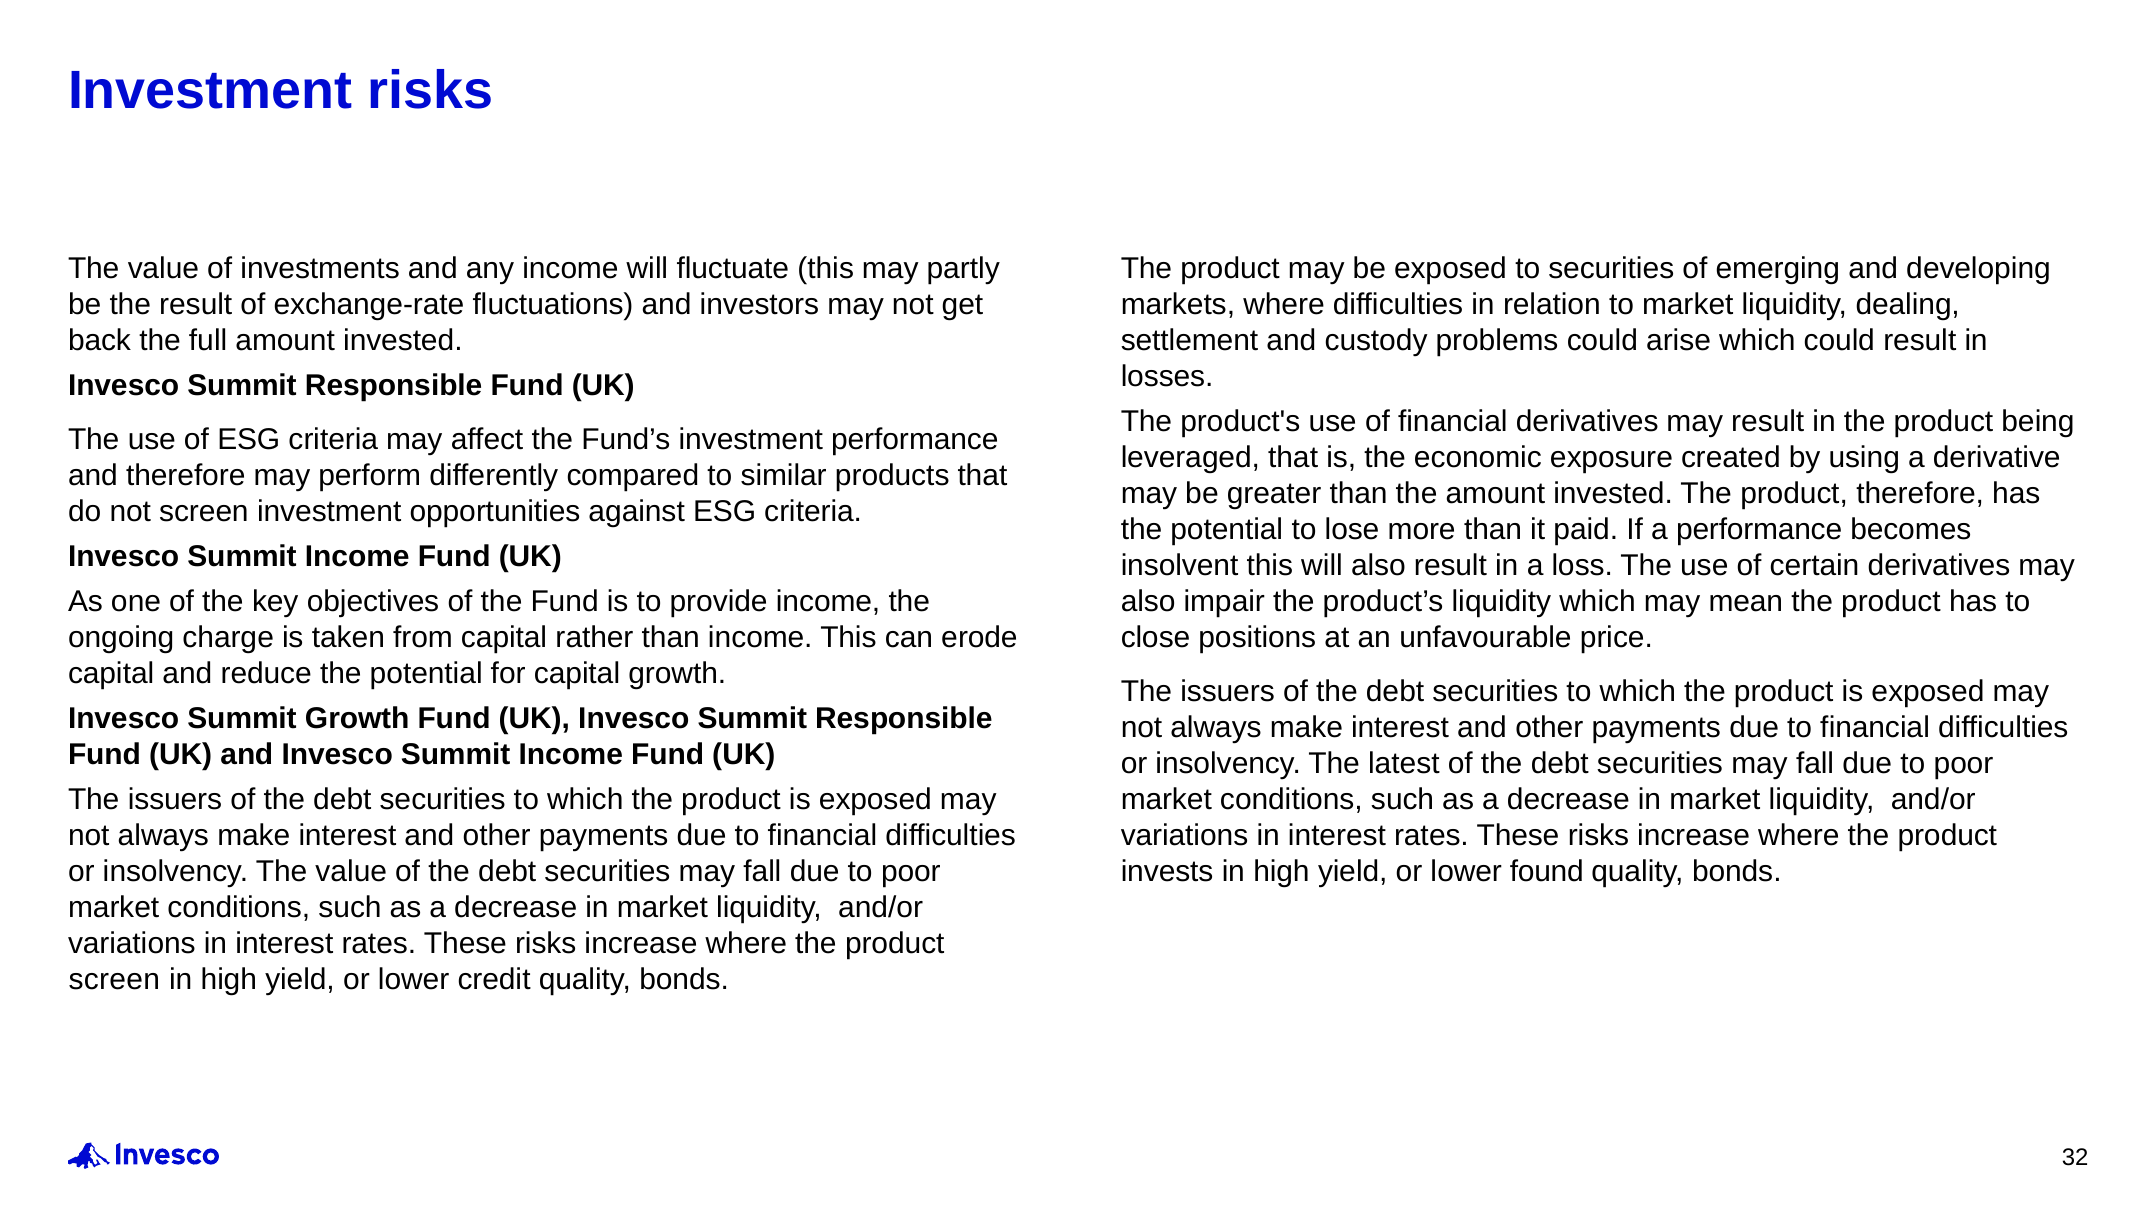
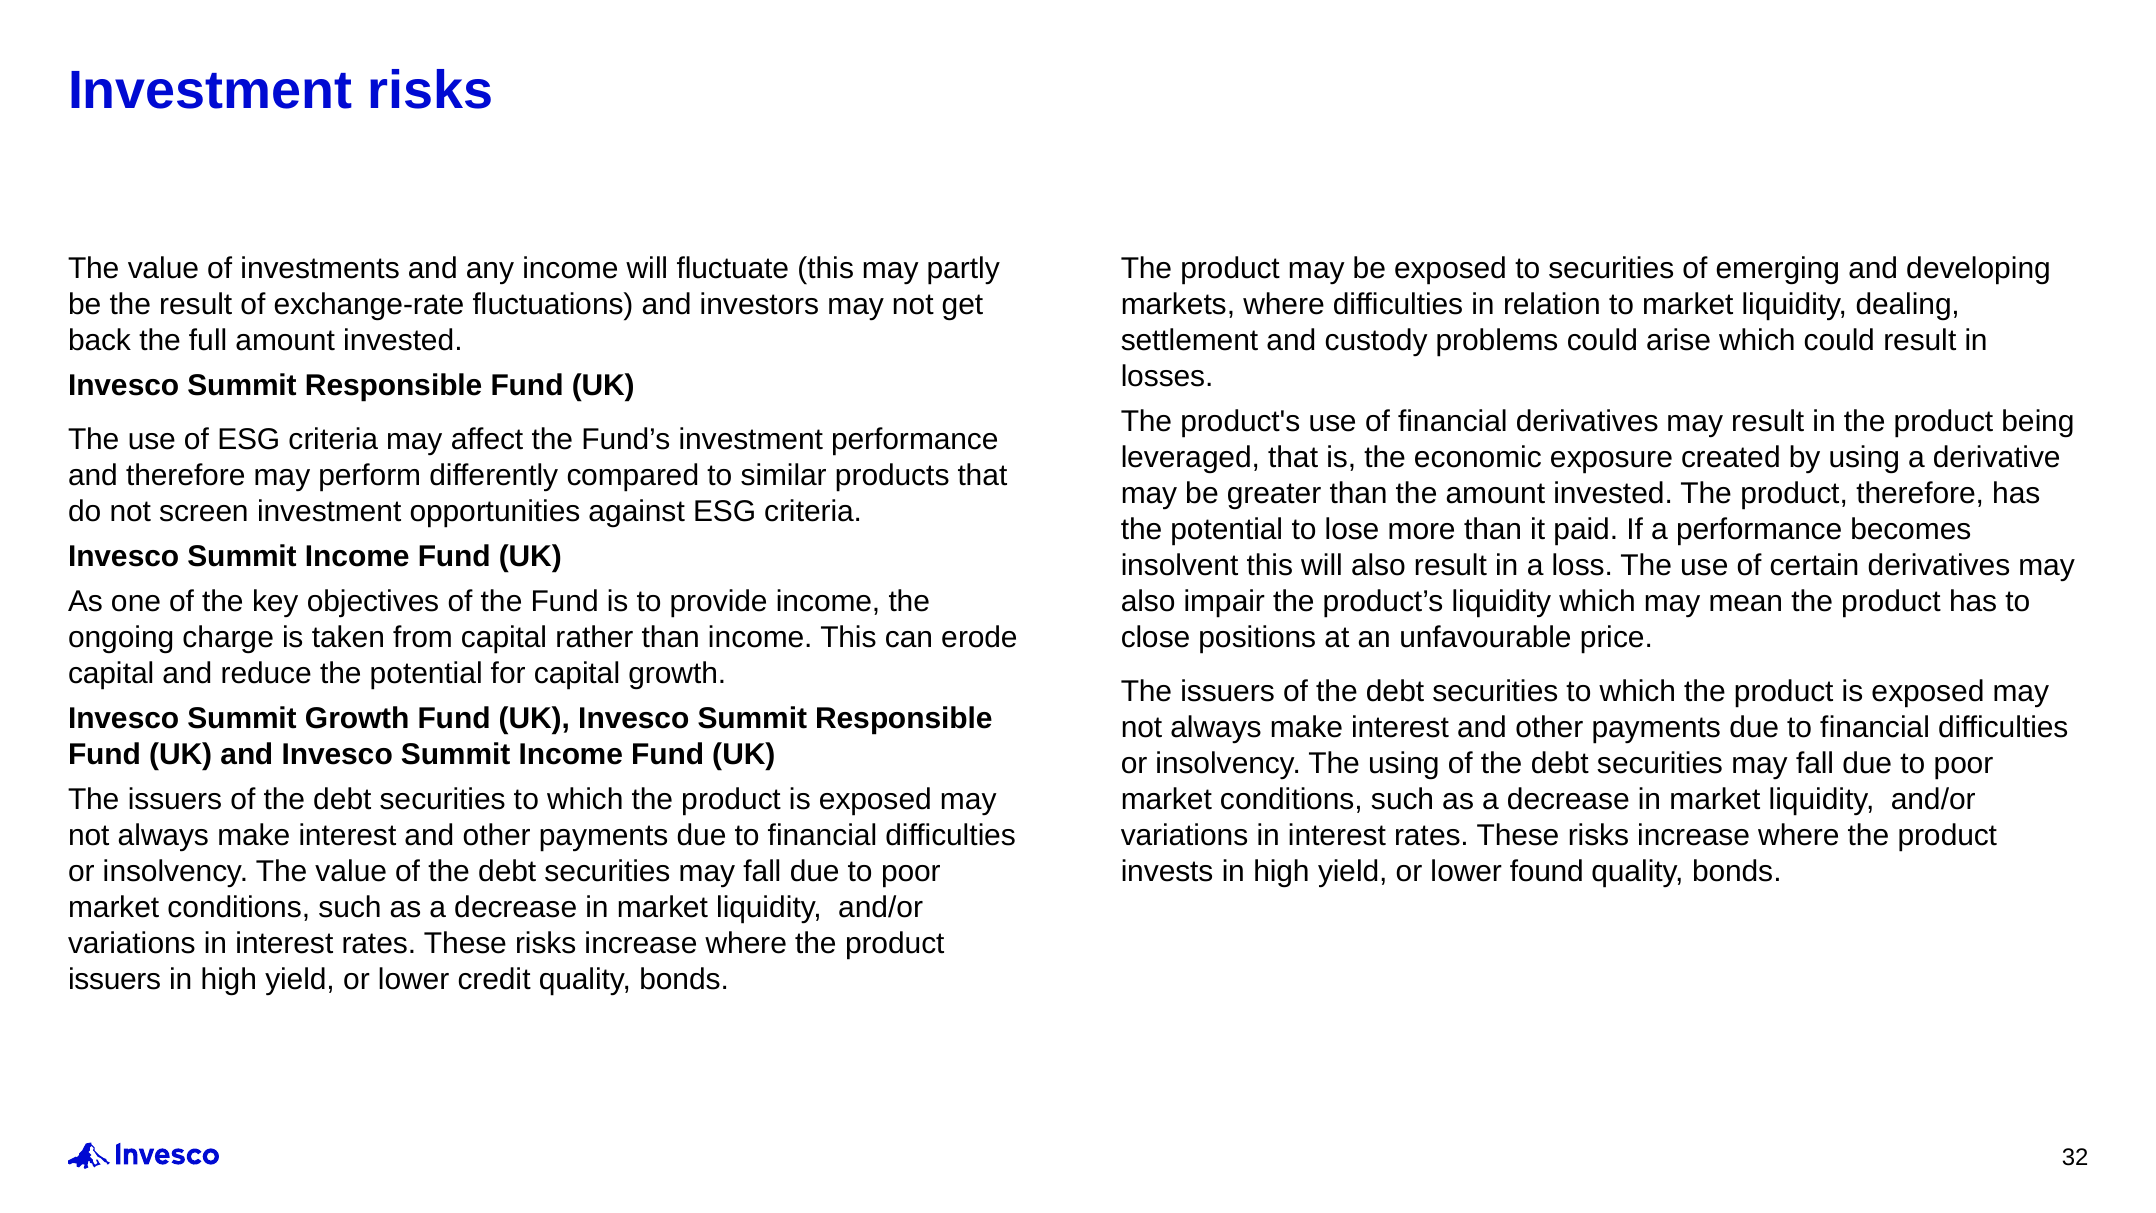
The latest: latest -> using (1404, 763)
screen: screen -> issuers (115, 979)
